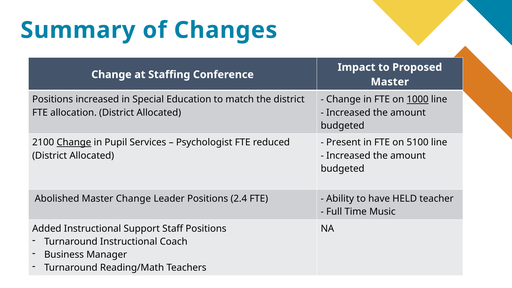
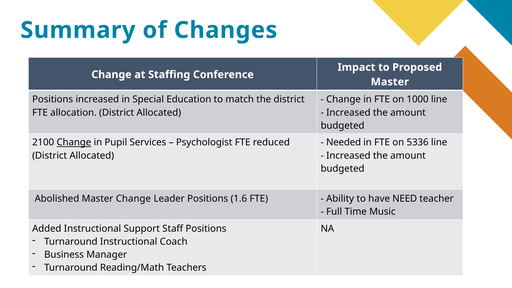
1000 underline: present -> none (418, 99)
Present: Present -> Needed (344, 142)
5100: 5100 -> 5336 (418, 142)
2.4: 2.4 -> 1.6 (239, 199)
HELD: HELD -> NEED (405, 199)
